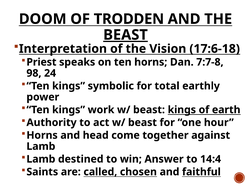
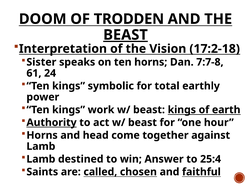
17:6-18: 17:6-18 -> 17:2-18 (215, 49)
Priest: Priest -> Sister (41, 62)
98: 98 -> 61 (34, 73)
Authority underline: none -> present (52, 122)
14:4: 14:4 -> 25:4 (211, 158)
